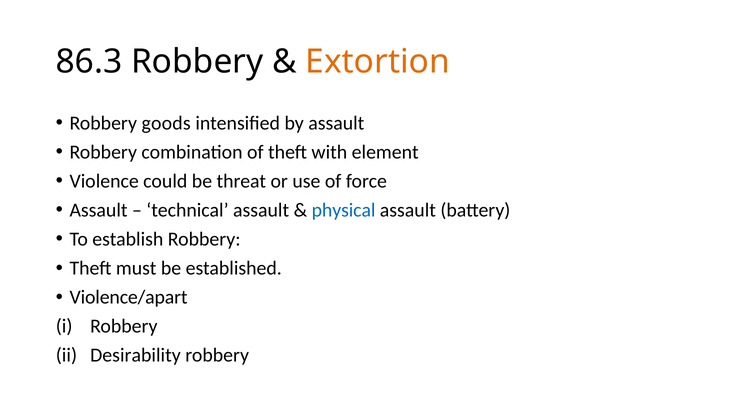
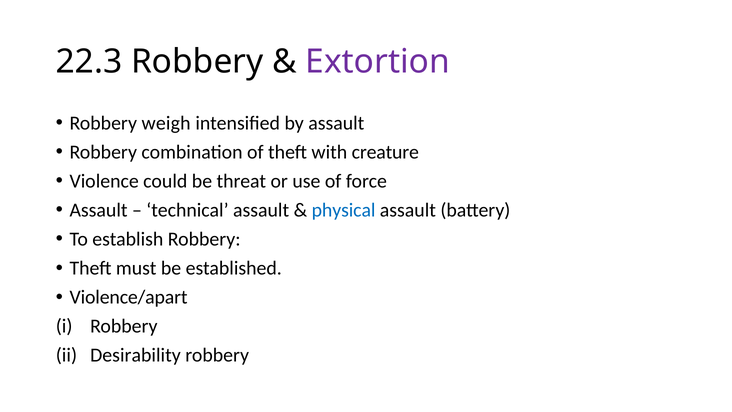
86.3: 86.3 -> 22.3 (89, 62)
Extortion colour: orange -> purple (378, 62)
goods: goods -> weigh (166, 123)
element: element -> creature (385, 152)
